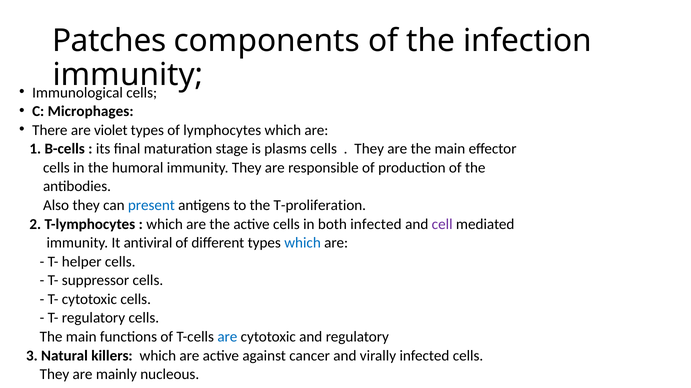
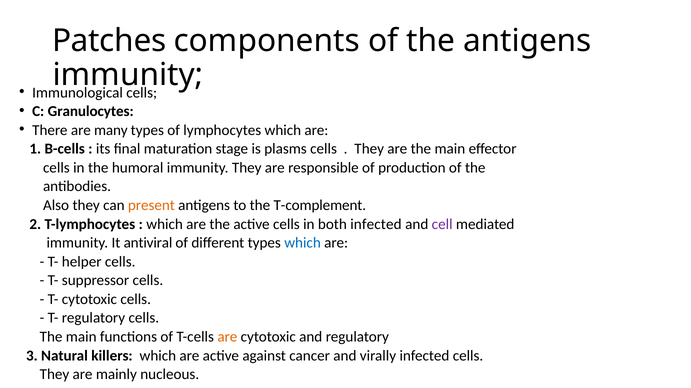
the infection: infection -> antigens (527, 41)
Microphages: Microphages -> Granulocytes (91, 112)
violet: violet -> many (111, 130)
present colour: blue -> orange (151, 206)
T-proliferation: T-proliferation -> T-complement (320, 206)
are colour: blue -> orange (227, 337)
